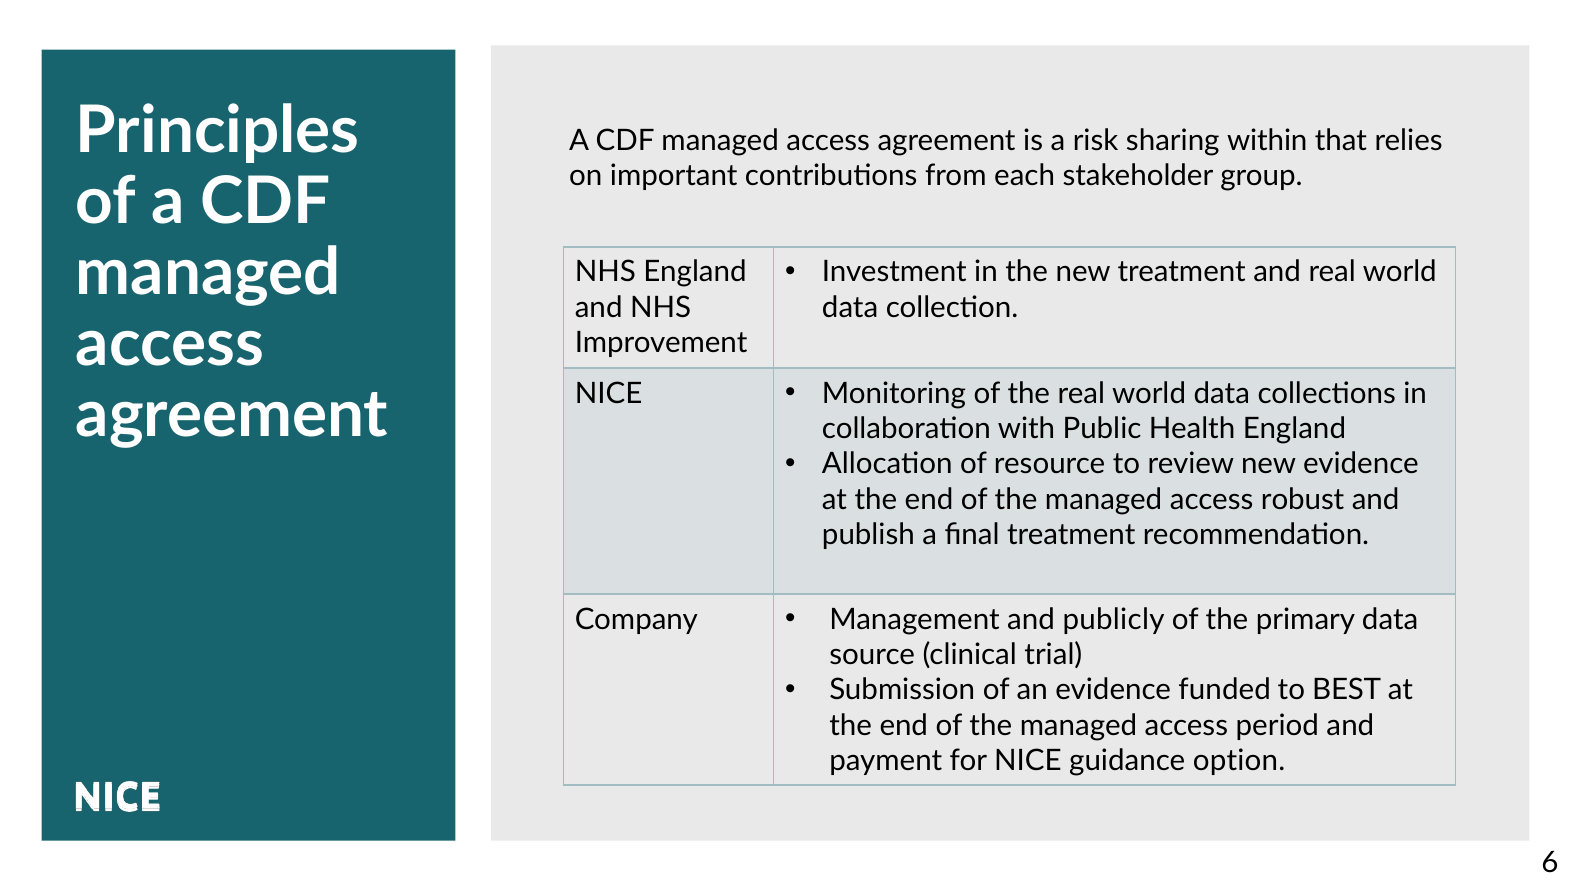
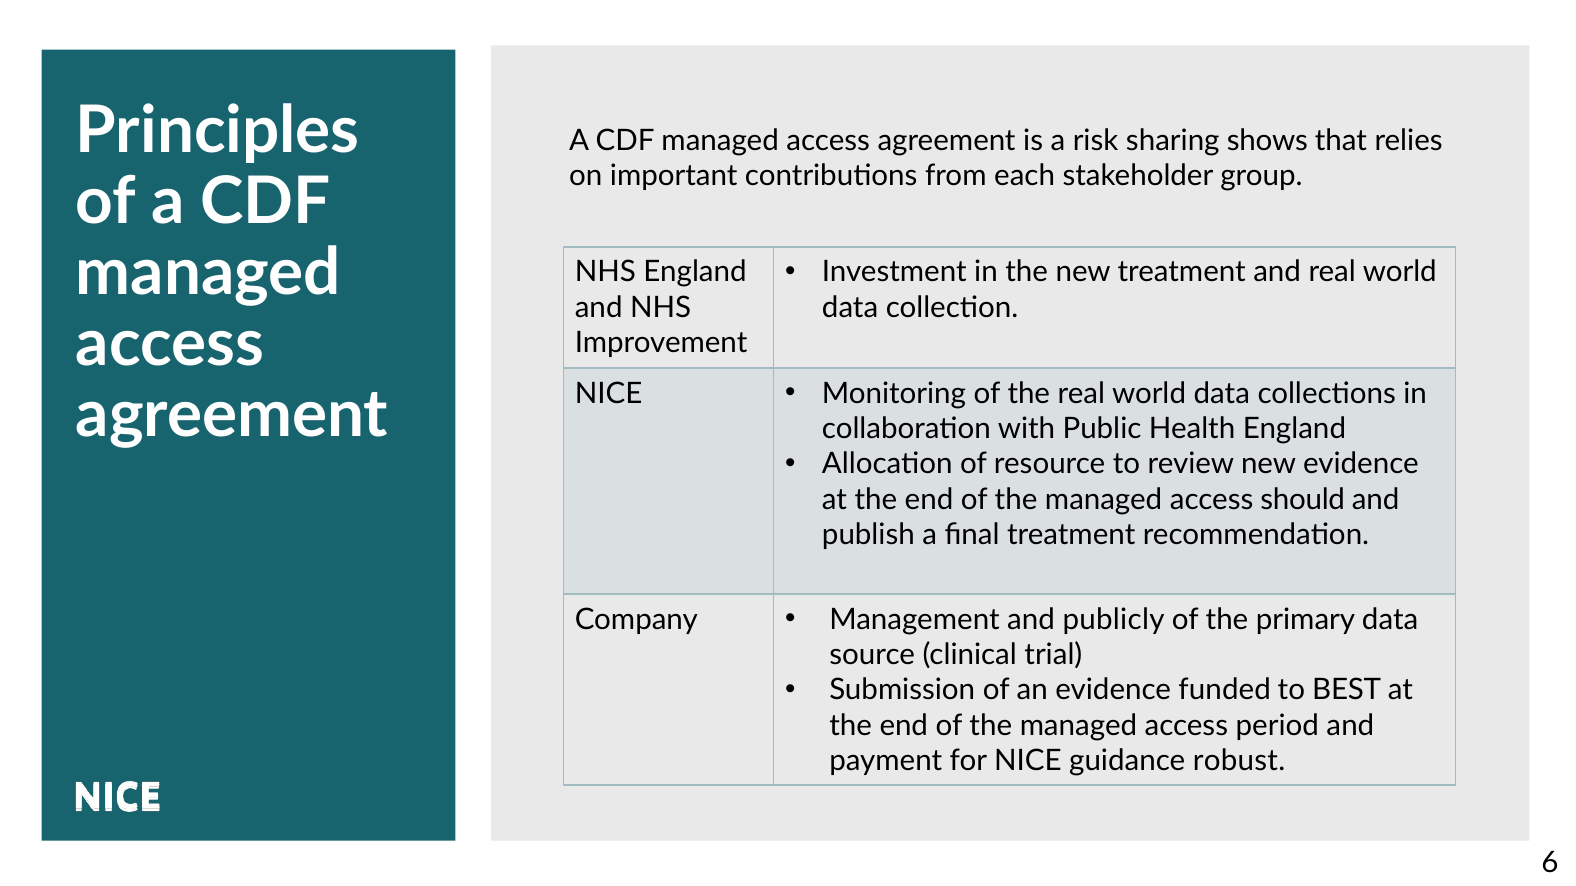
within: within -> shows (1267, 140)
robust: robust -> should (1303, 500)
option: option -> robust (1239, 761)
